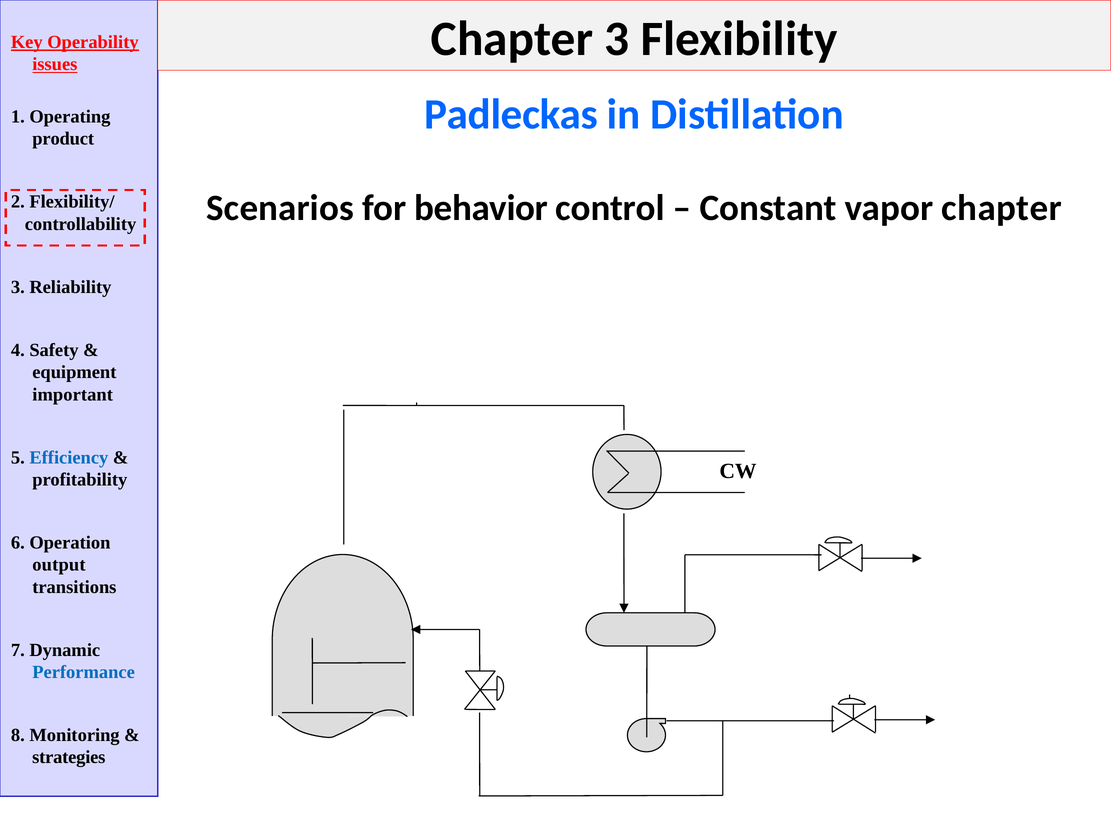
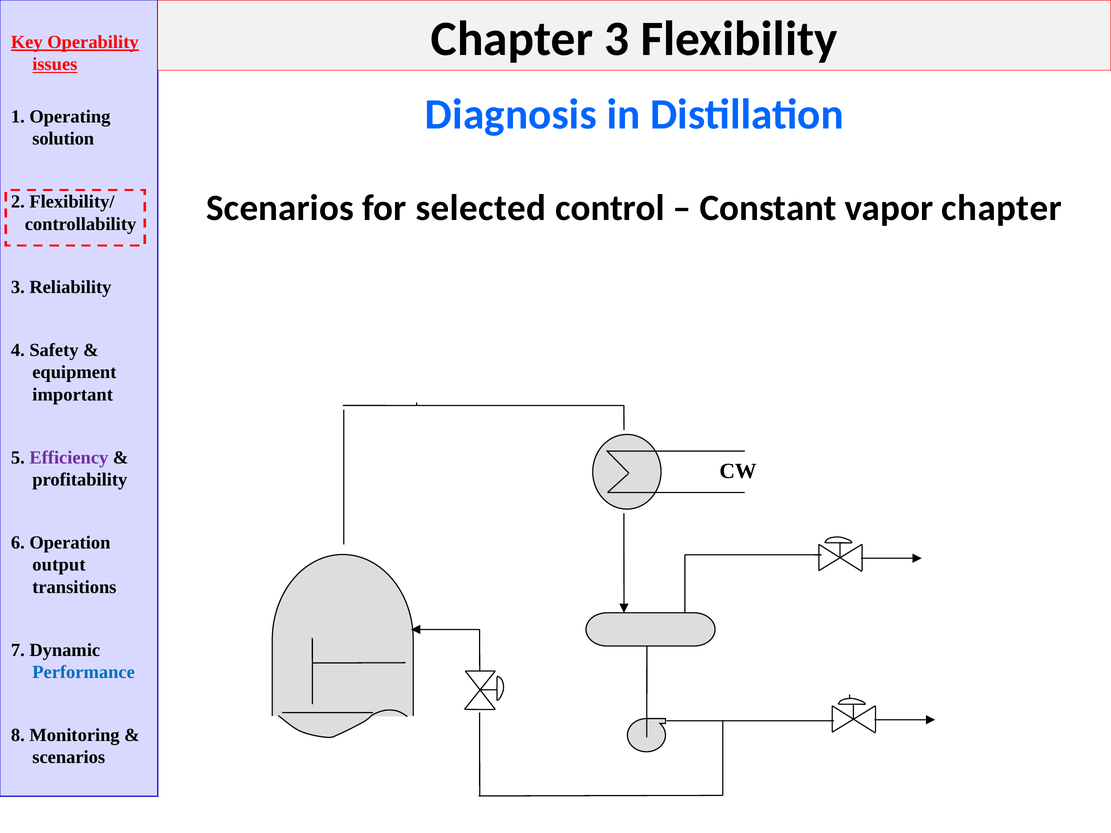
Padleckas: Padleckas -> Diagnosis (511, 114)
product: product -> solution (63, 139)
behavior: behavior -> selected (481, 208)
Efficiency colour: blue -> purple (69, 458)
strategies: strategies -> scenarios (69, 758)
